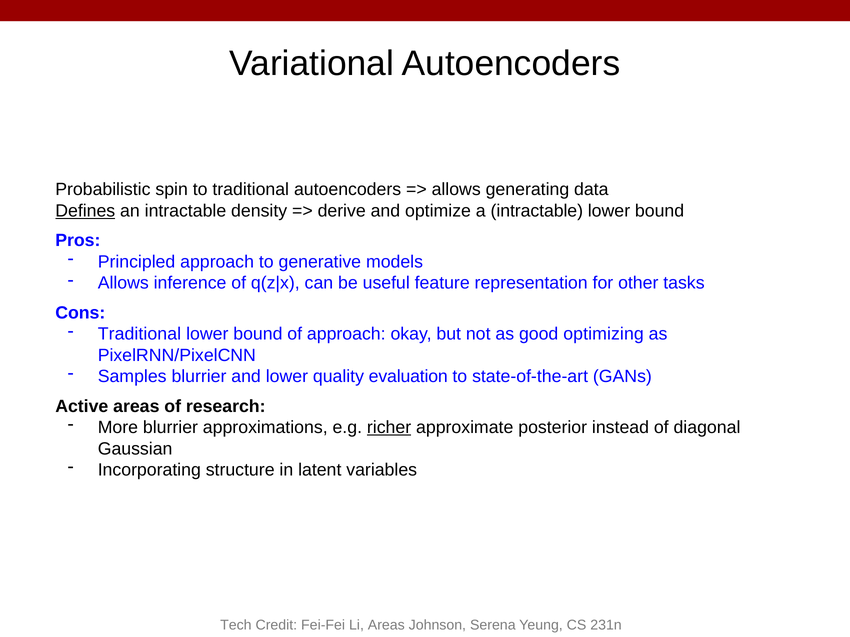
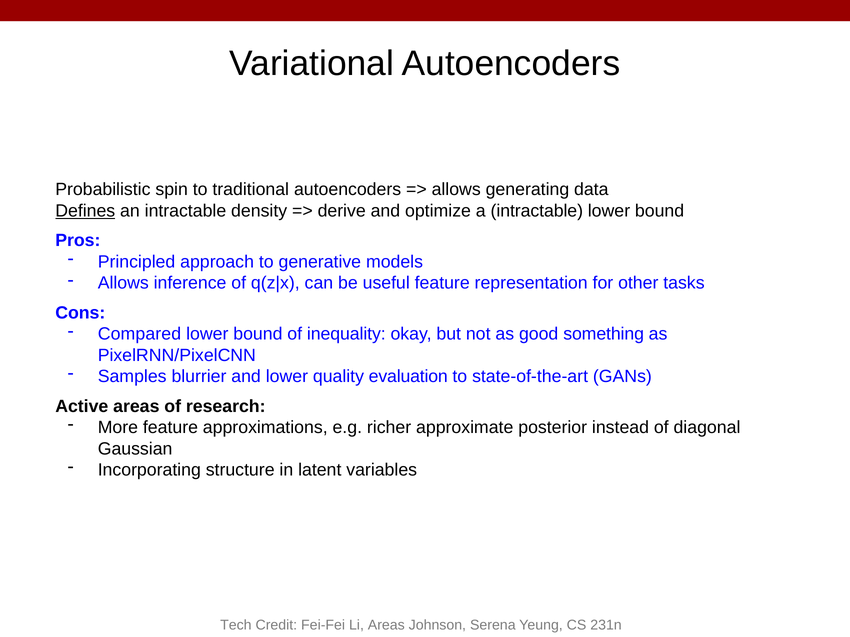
Traditional: Traditional -> Compared (139, 334)
of approach: approach -> inequality (346, 334)
optimizing: optimizing -> something (604, 334)
More blurrier: blurrier -> feature (170, 428)
richer underline: present -> none (389, 428)
